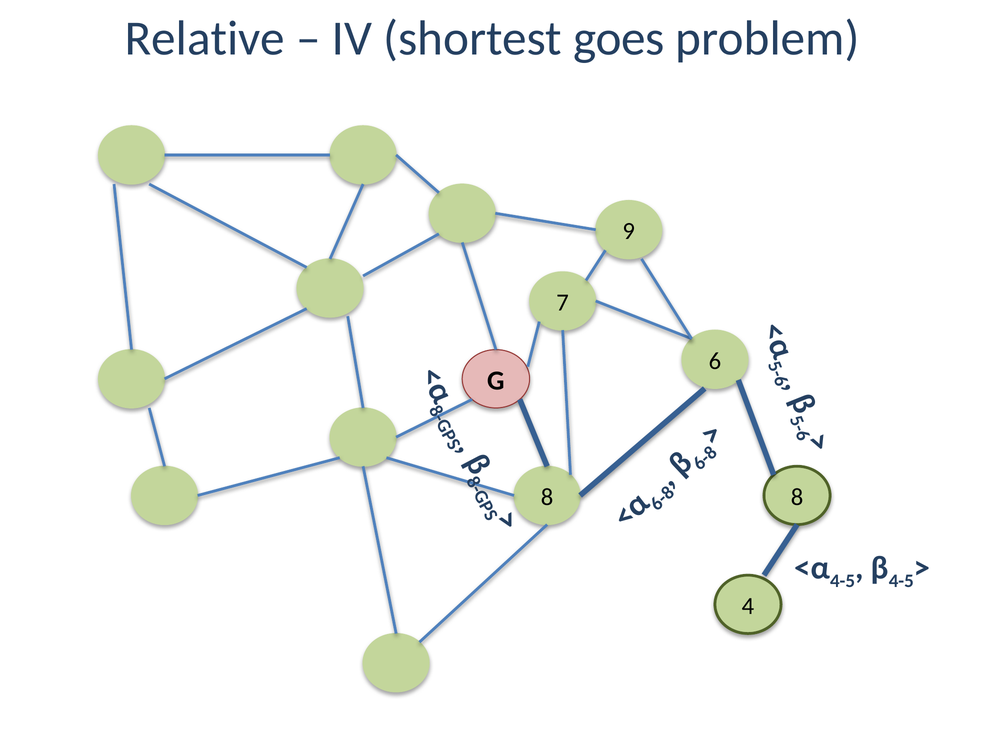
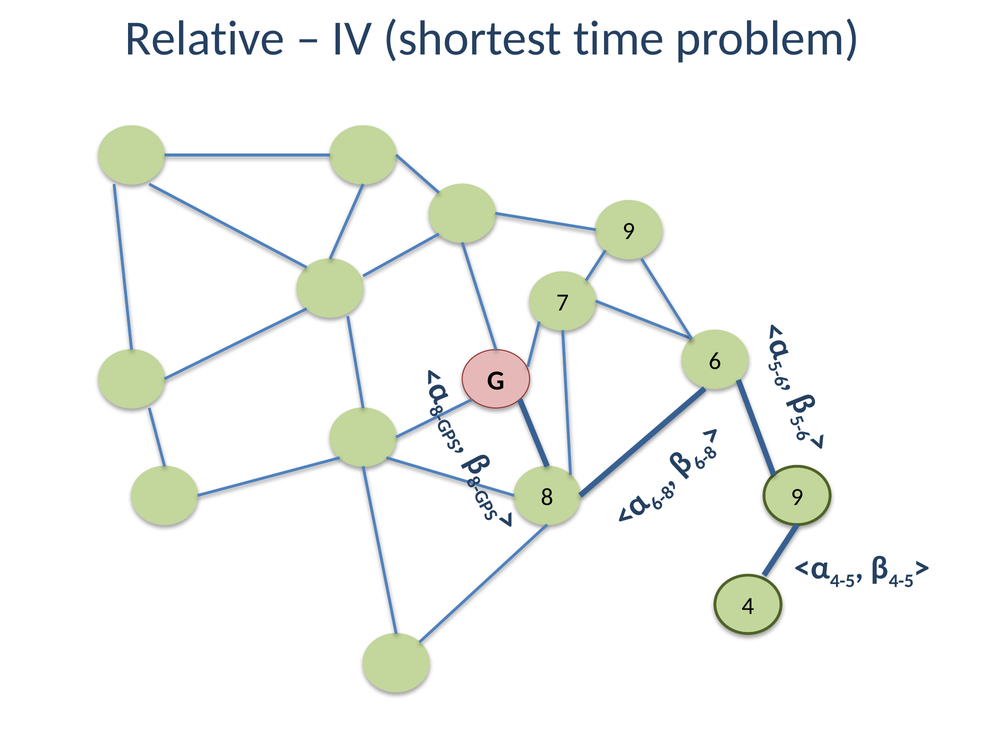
goes: goes -> time (619, 39)
8 8: 8 -> 9 (797, 497)
